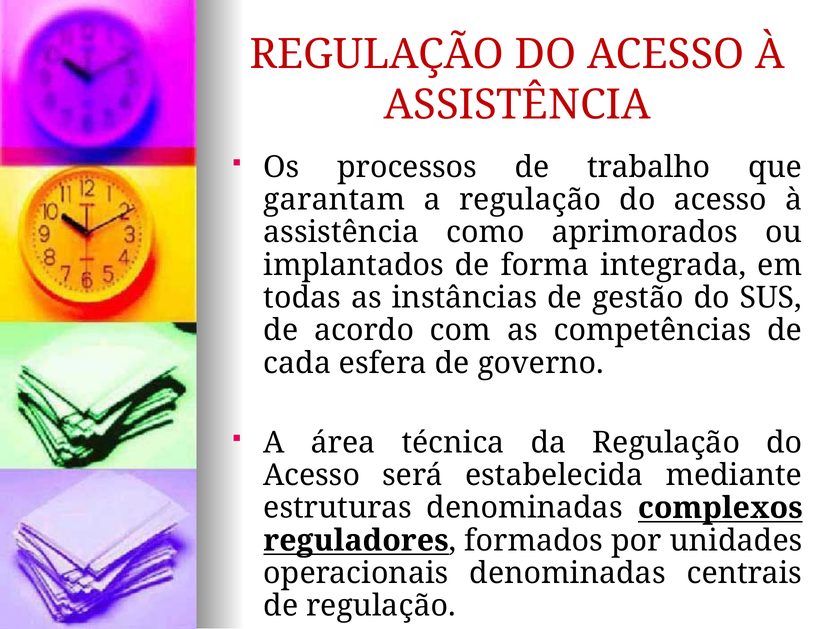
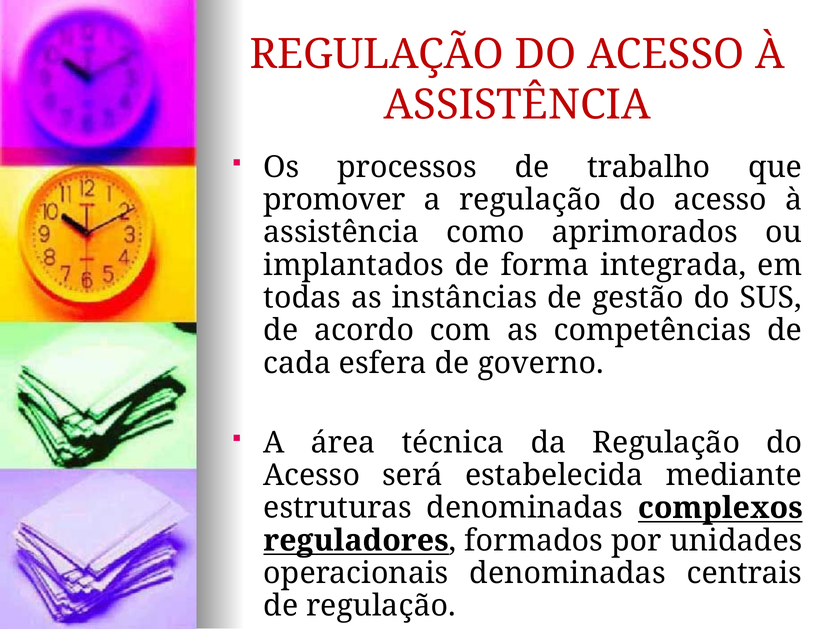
garantam: garantam -> promover (335, 200)
